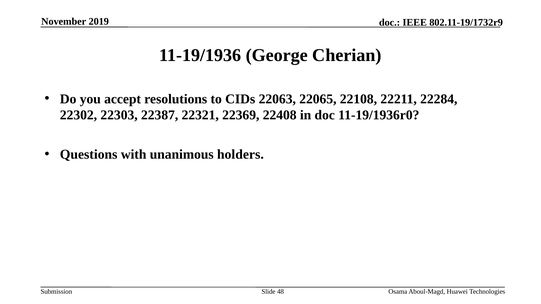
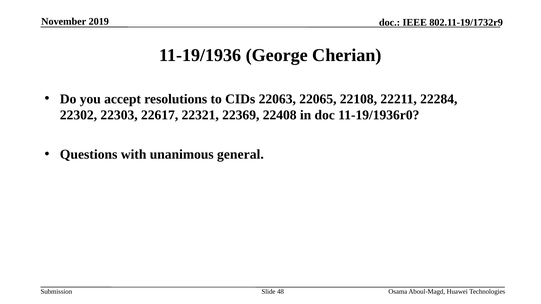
22387: 22387 -> 22617 (160, 115)
holders: holders -> general (240, 154)
